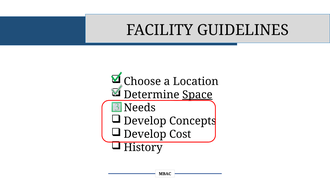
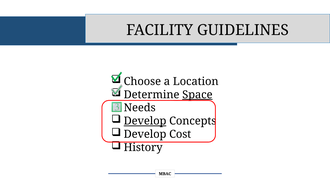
Develop underline: none -> present (145, 121)
